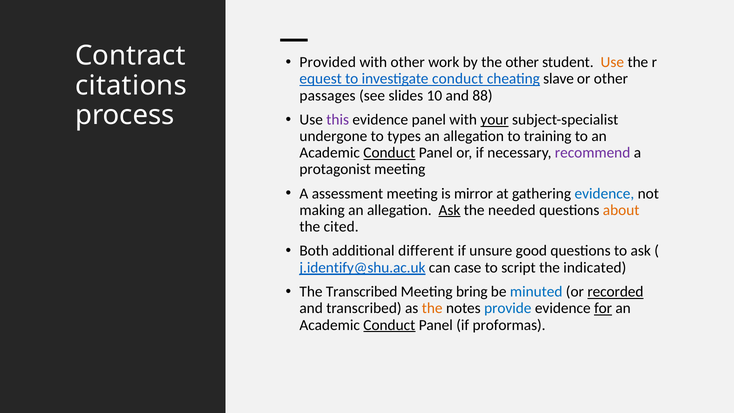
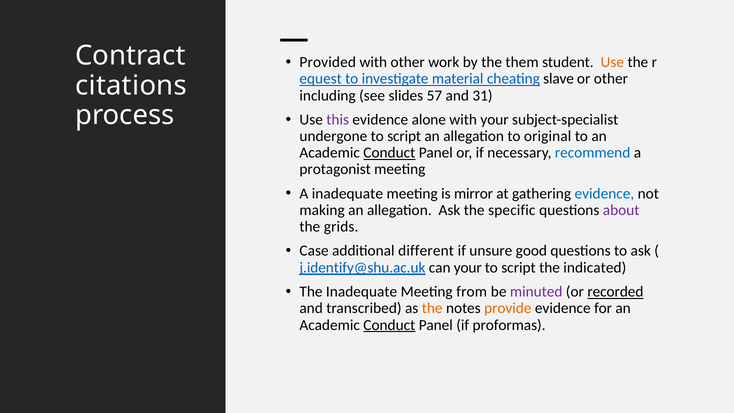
the other: other -> them (522, 62)
investigate conduct: conduct -> material (458, 79)
passages: passages -> including (328, 96)
10: 10 -> 57 (434, 96)
88: 88 -> 31 (483, 96)
evidence panel: panel -> alone (429, 120)
your underline: present -> none (495, 120)
types: types -> script (404, 136)
training: training -> original (548, 136)
recommend colour: purple -> blue (593, 153)
A assessment: assessment -> inadequate (347, 193)
Ask underline: present -> none (449, 210)
needed: needed -> specific (512, 210)
about colour: orange -> purple (621, 210)
cited: cited -> grids (341, 227)
Both: Both -> Case (314, 251)
can case: case -> your (468, 268)
The Transcribed: Transcribed -> Inadequate (362, 292)
bring: bring -> from (472, 292)
minuted colour: blue -> purple (536, 292)
provide colour: blue -> orange (508, 308)
for underline: present -> none (603, 308)
